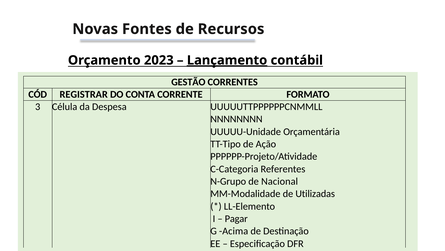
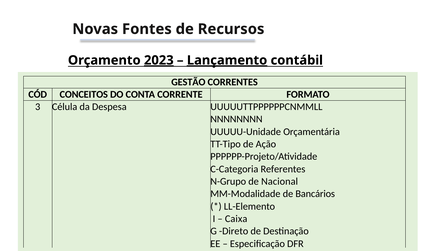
2023 underline: none -> present (159, 60)
REGISTRAR: REGISTRAR -> CONCEITOS (84, 94)
Utilizadas: Utilizadas -> Bancários (315, 193)
Pagar: Pagar -> Caixa (236, 218)
Acima: Acima -> Direto (234, 231)
